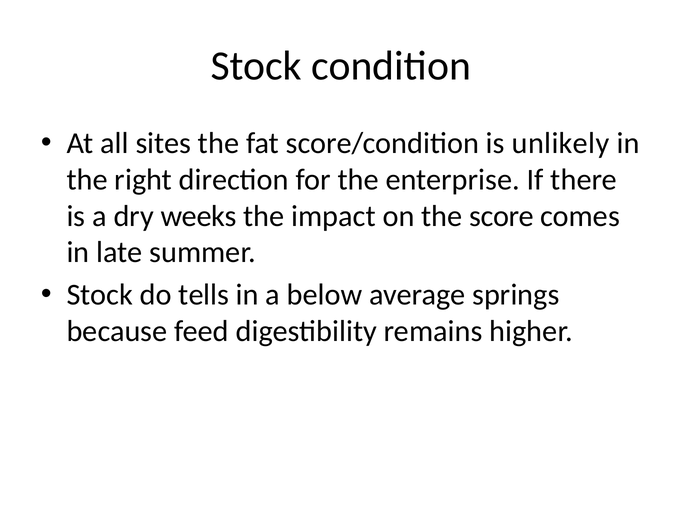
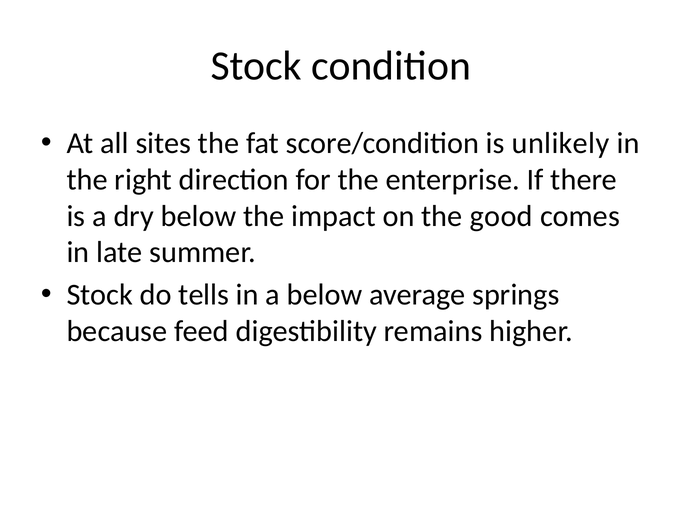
dry weeks: weeks -> below (198, 216)
score: score -> good (501, 216)
